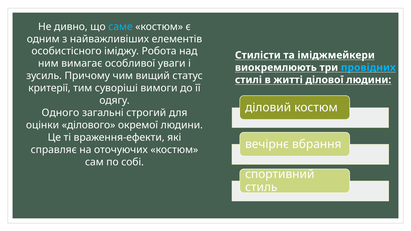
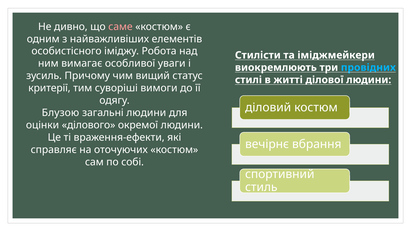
саме colour: light blue -> pink (120, 27)
Одного: Одного -> Блузою (60, 113)
загальні строгий: строгий -> людини (146, 113)
